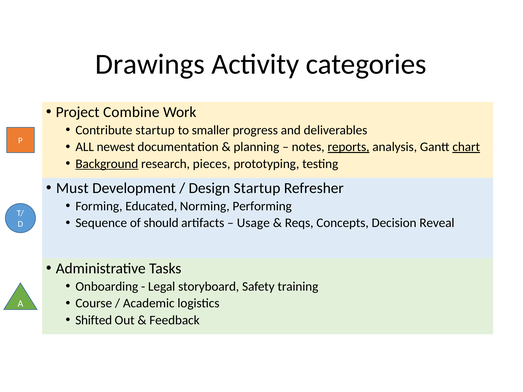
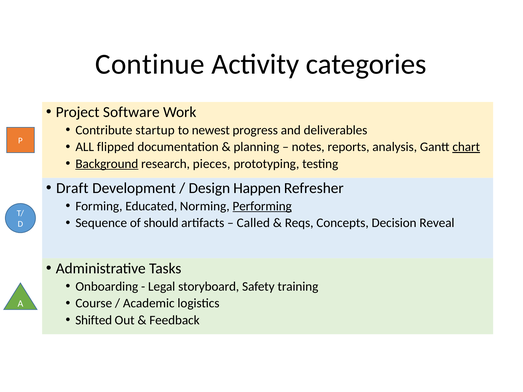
Drawings: Drawings -> Continue (150, 64)
Combine: Combine -> Software (131, 112)
smaller: smaller -> newest (211, 130)
newest: newest -> flipped (116, 147)
reports underline: present -> none (348, 147)
Must: Must -> Draft (72, 188)
Design Startup: Startup -> Happen (257, 188)
Performing underline: none -> present (262, 206)
Usage: Usage -> Called (253, 223)
